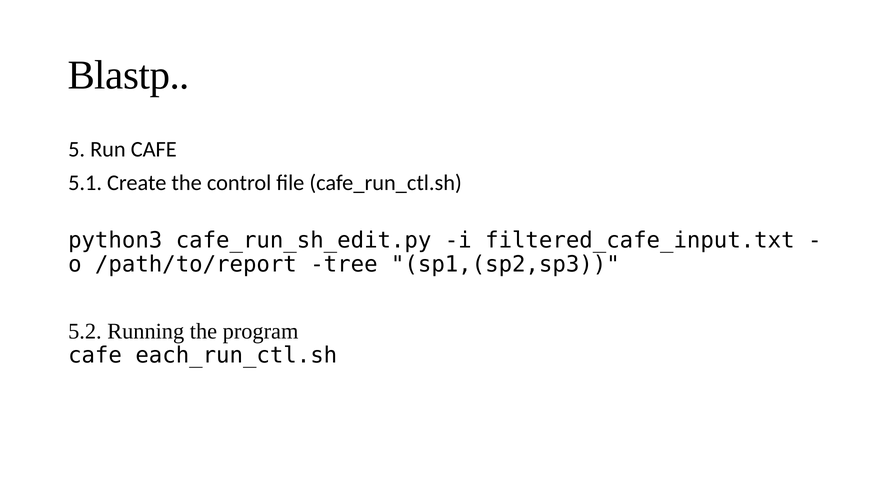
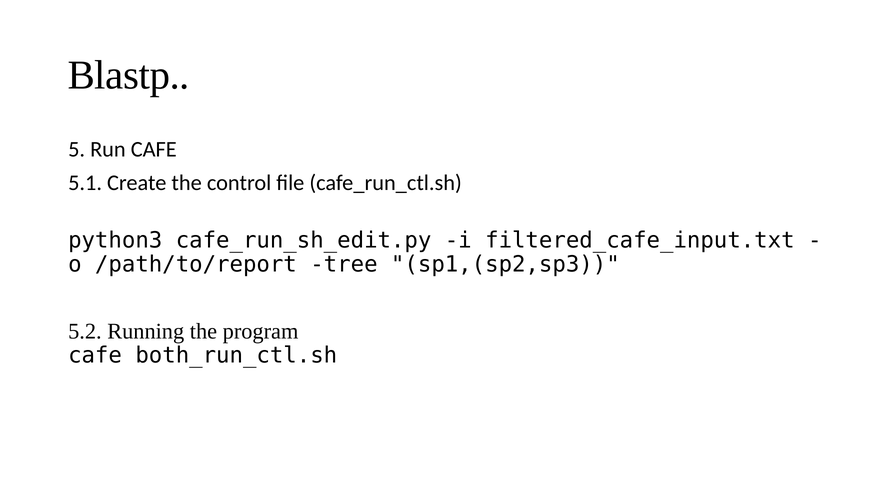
each_run_ctl.sh: each_run_ctl.sh -> both_run_ctl.sh (236, 355)
